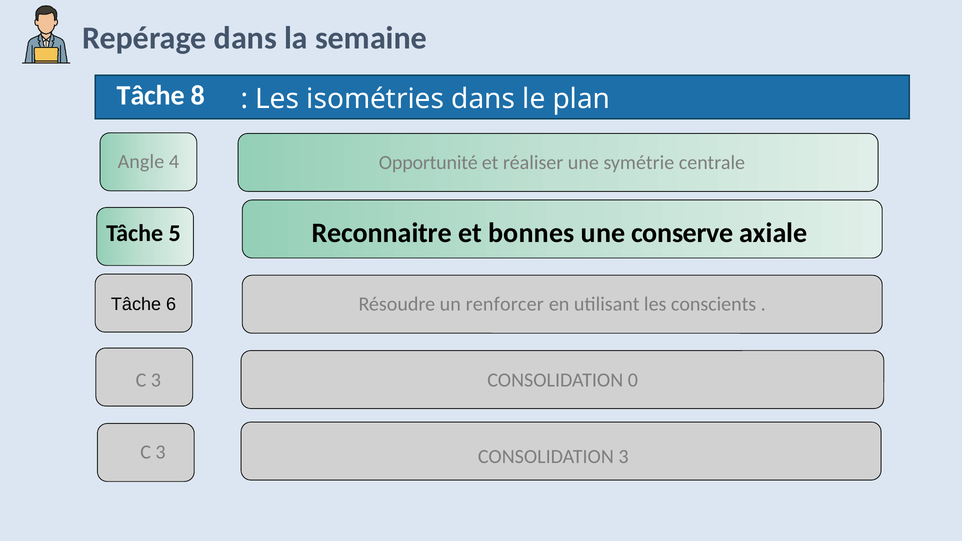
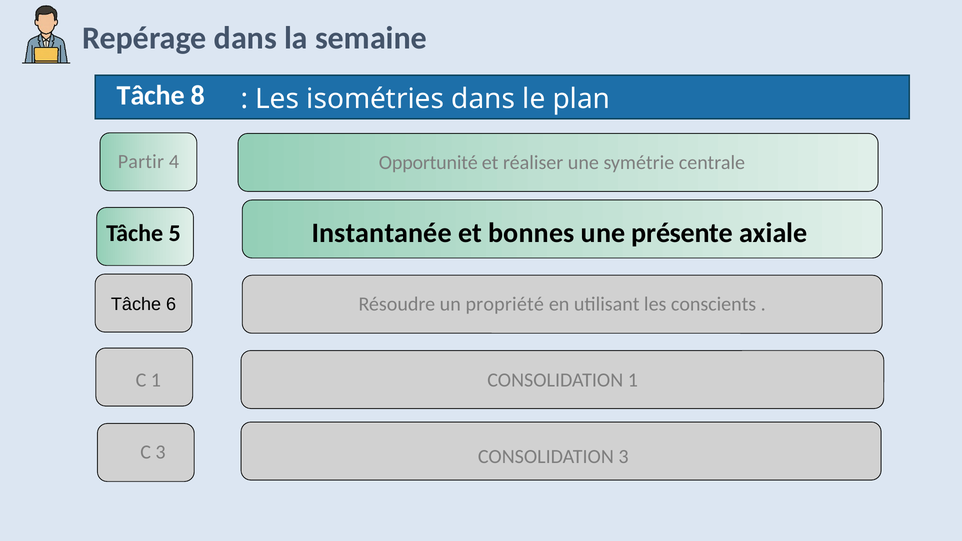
Angle: Angle -> Partir (141, 162)
Reconnaitre: Reconnaitre -> Instantanée (382, 233)
conserve: conserve -> présente (682, 233)
renforcer: renforcer -> propriété (505, 304)
3: 3 -> 1 (156, 380)
CONSOLIDATION 0: 0 -> 1 (633, 380)
